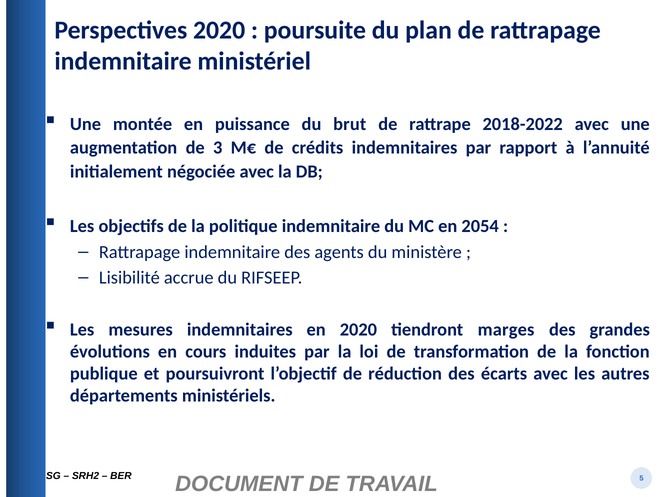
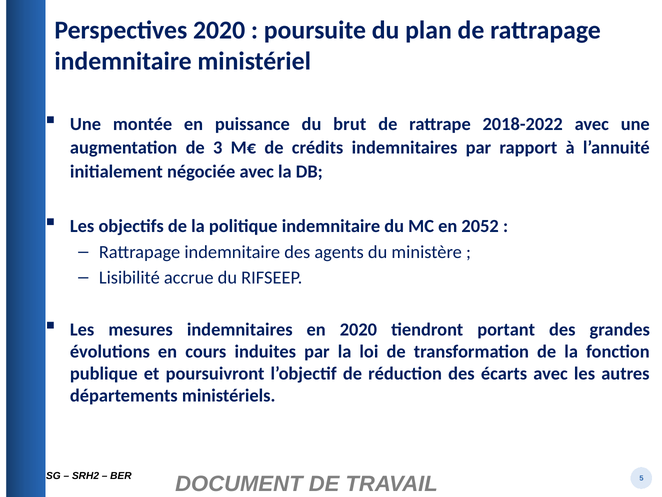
2054: 2054 -> 2052 (480, 226)
marges: marges -> portant (506, 329)
